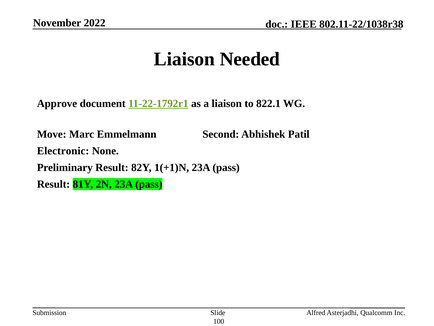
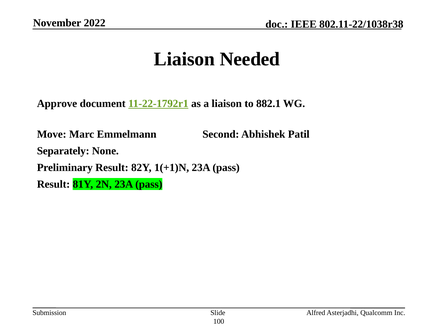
822.1: 822.1 -> 882.1 (268, 103)
Electronic: Electronic -> Separately (63, 151)
